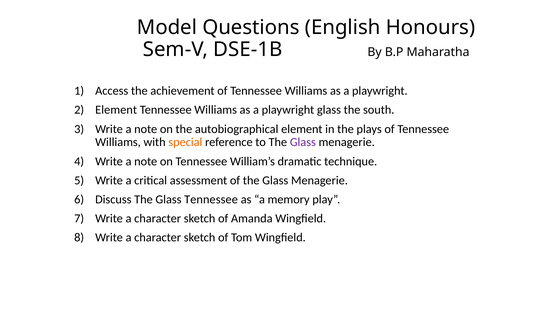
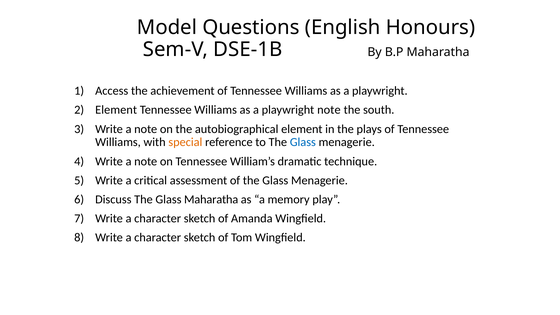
playwright glass: glass -> note (329, 110)
Glass colour: purple -> blue (303, 142)
Glass Tennessee: Tennessee -> Maharatha (211, 199)
